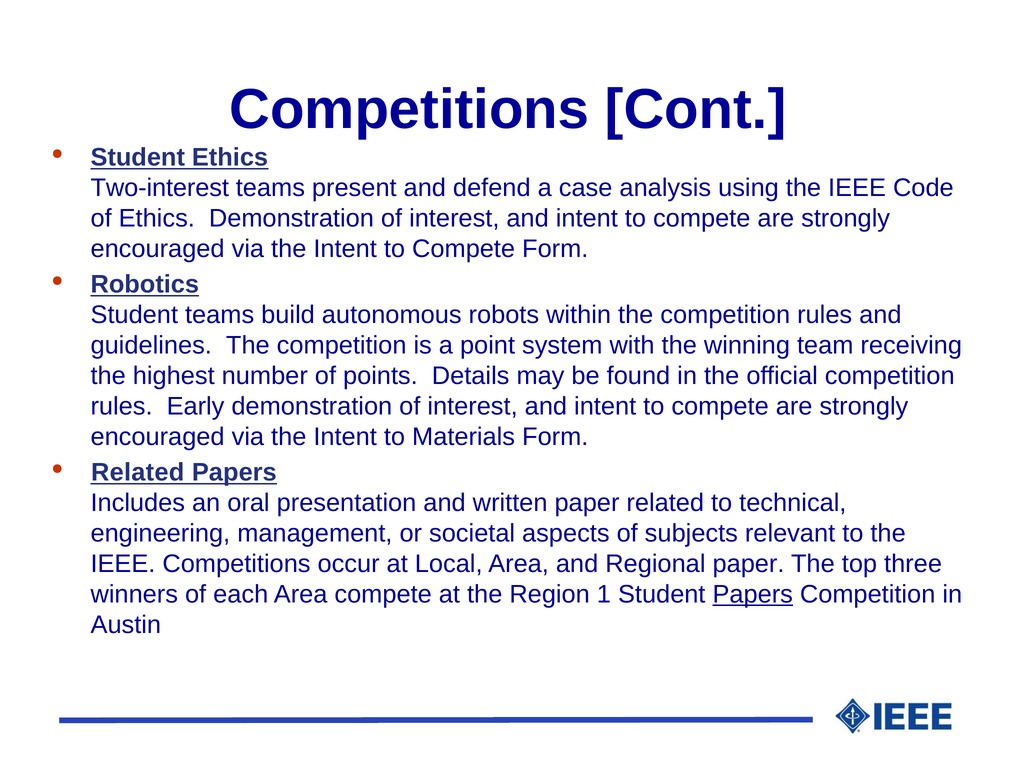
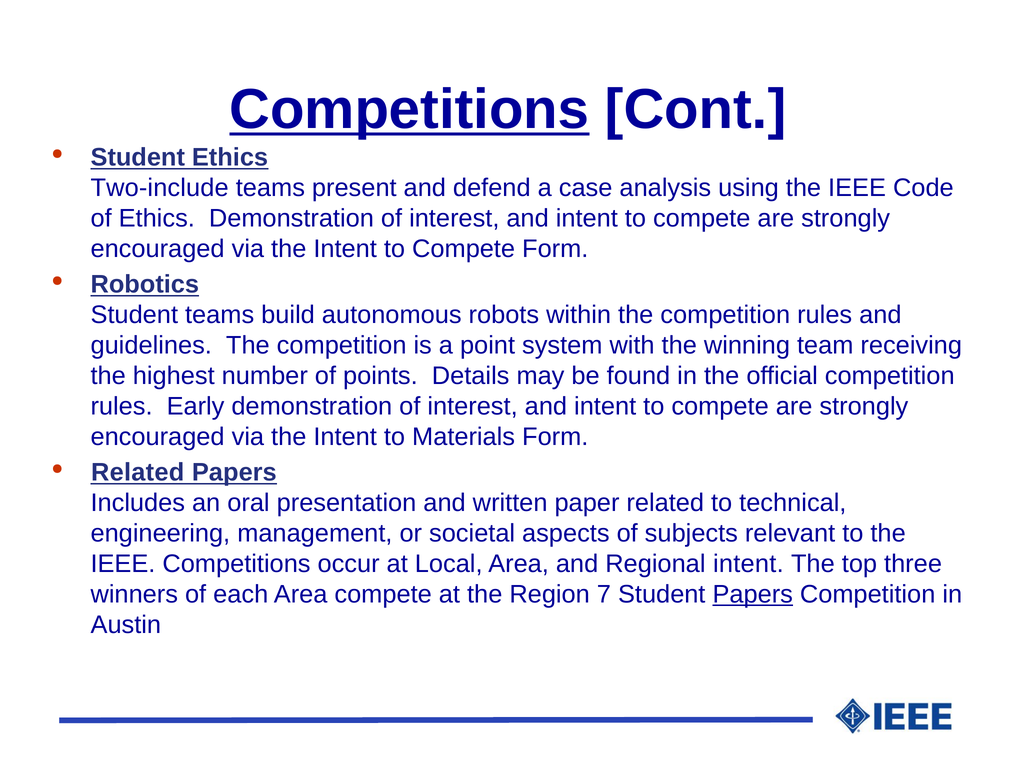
Competitions underline: none -> present (409, 110)
Two-interest: Two-interest -> Two-include (160, 188)
Regional paper: paper -> intent (748, 564)
1: 1 -> 7 (604, 594)
